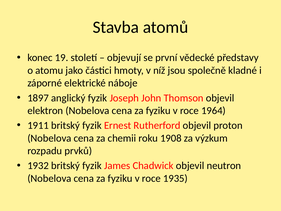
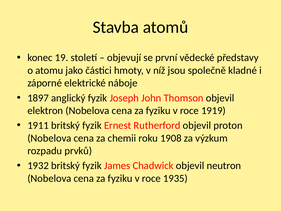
1964: 1964 -> 1919 (213, 110)
